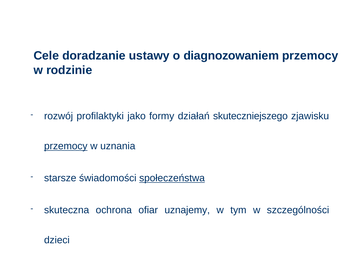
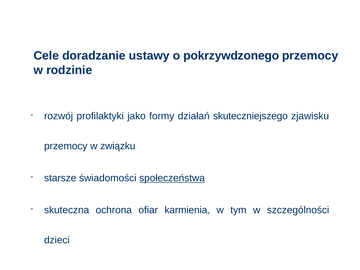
diagnozowaniem: diagnozowaniem -> pokrzywdzonego (231, 56)
przemocy underline: present -> none (66, 146)
uznania: uznania -> związku (118, 146)
uznajemy: uznajemy -> karmienia (187, 210)
